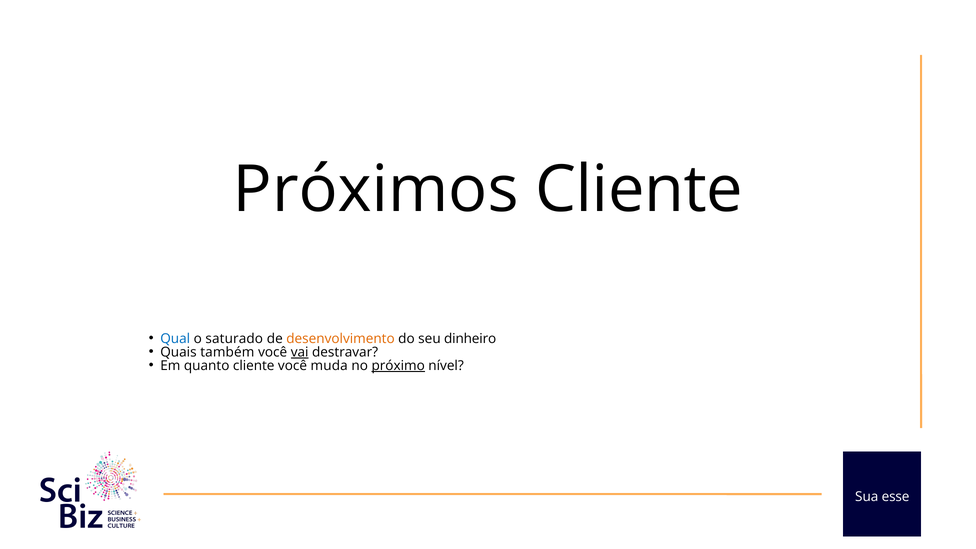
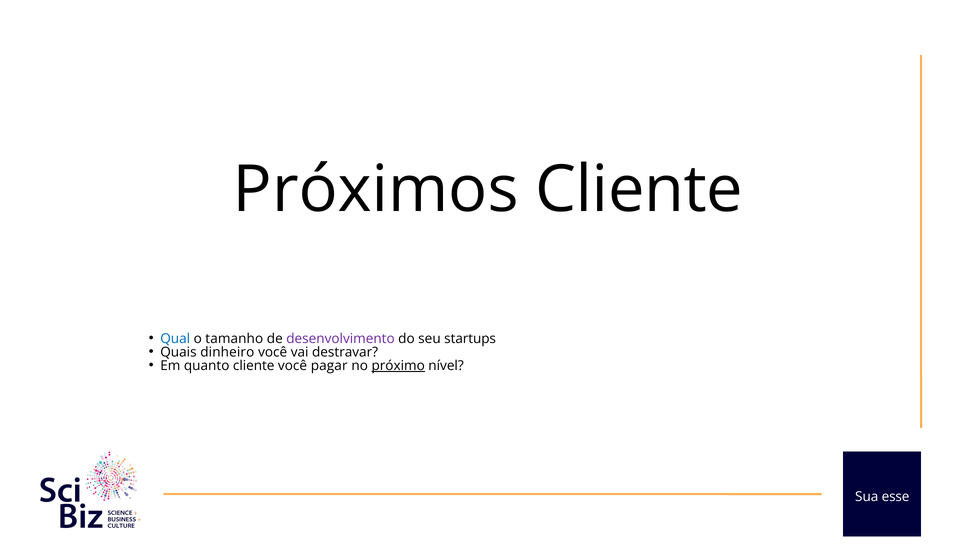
saturado: saturado -> tamanho (234, 339)
desenvolvimento colour: orange -> purple (341, 339)
dinheiro: dinheiro -> startups (470, 339)
também: também -> dinheiro (227, 352)
vai underline: present -> none (300, 352)
muda: muda -> pagar (329, 366)
